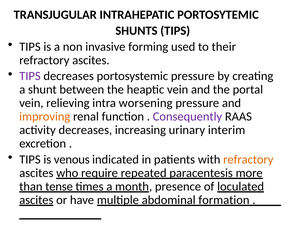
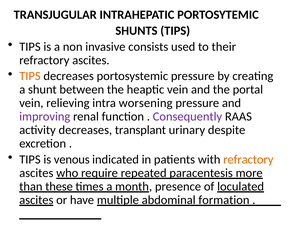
forming: forming -> consists (148, 47)
TIPS colour: purple -> orange (30, 76)
improving colour: orange -> purple (45, 117)
increasing: increasing -> transplant (140, 130)
interim: interim -> despite (227, 130)
tense: tense -> these (59, 186)
